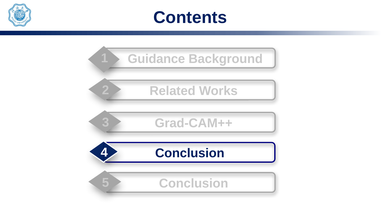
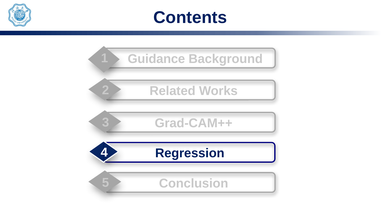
Conclusion: Conclusion -> Regression (190, 153)
